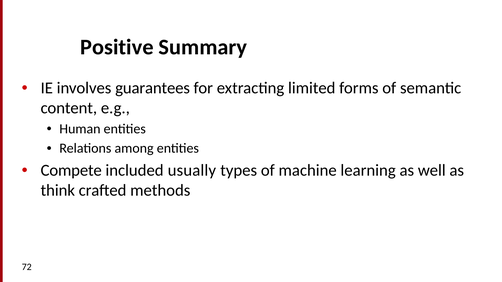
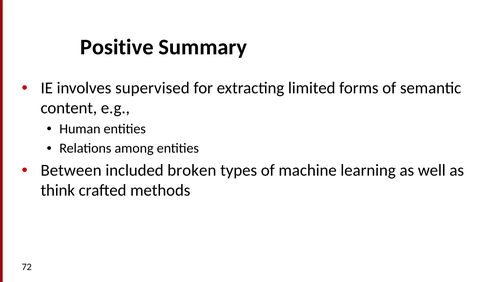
guarantees: guarantees -> supervised (152, 88)
Compete: Compete -> Between (71, 171)
usually: usually -> broken (192, 171)
